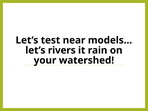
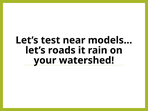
rivers: rivers -> roads (62, 50)
